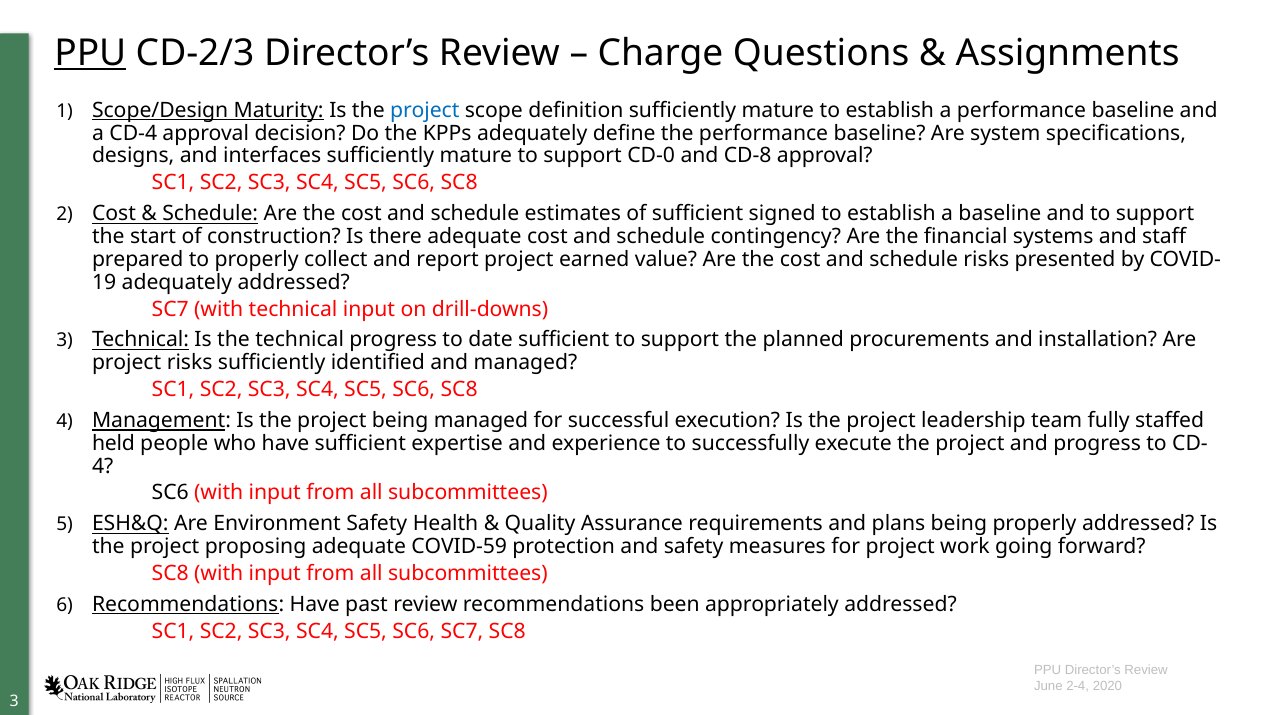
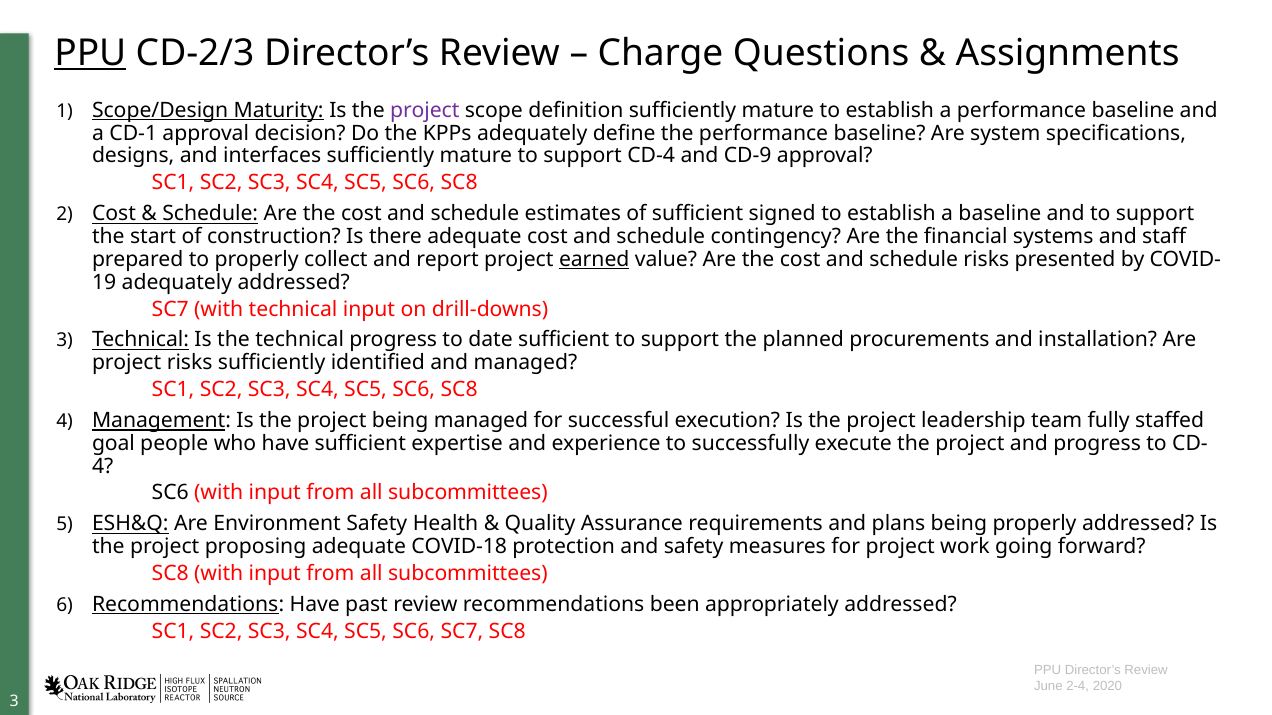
project colour: blue -> purple (425, 110)
CD-4: CD-4 -> CD-1 (133, 133)
CD-0: CD-0 -> CD-4 (651, 156)
CD-8: CD-8 -> CD-9 (748, 156)
earned underline: none -> present (594, 260)
held: held -> goal (113, 444)
COVID-59: COVID-59 -> COVID-18 (459, 547)
